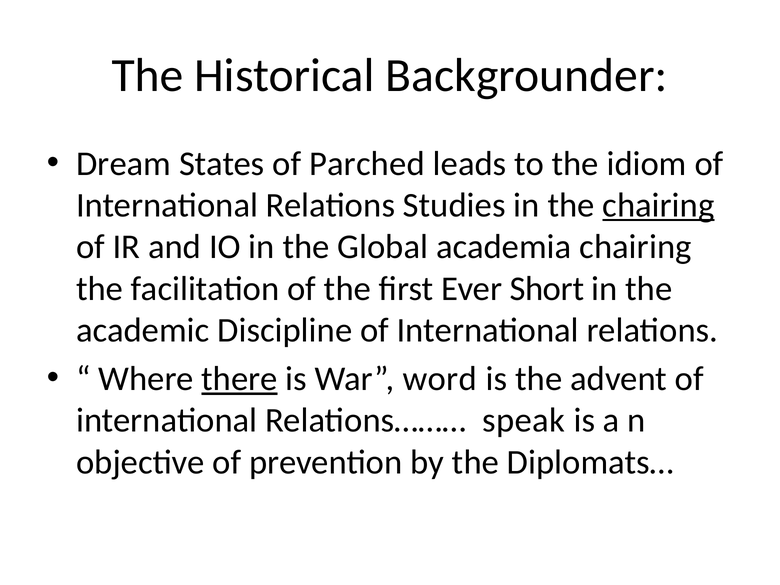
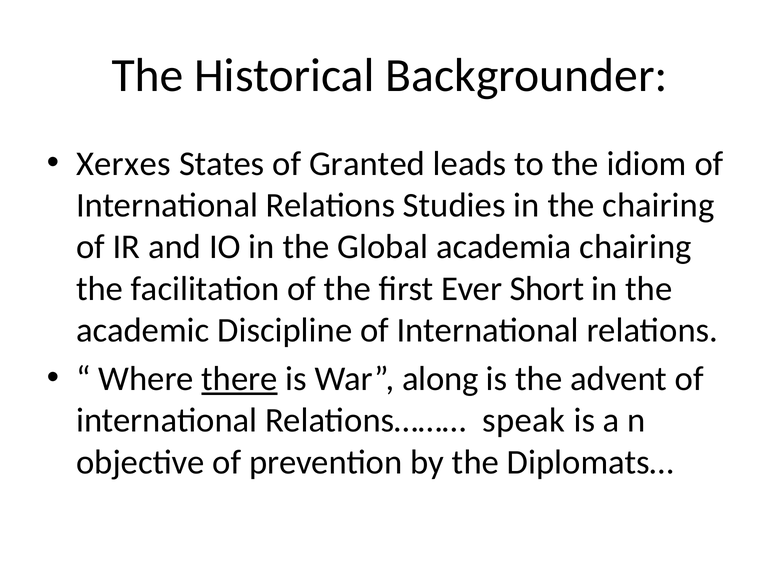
Dream: Dream -> Xerxes (123, 164)
Parched: Parched -> Granted (367, 164)
chairing underline: present -> none (658, 205)
word: word -> along (440, 379)
